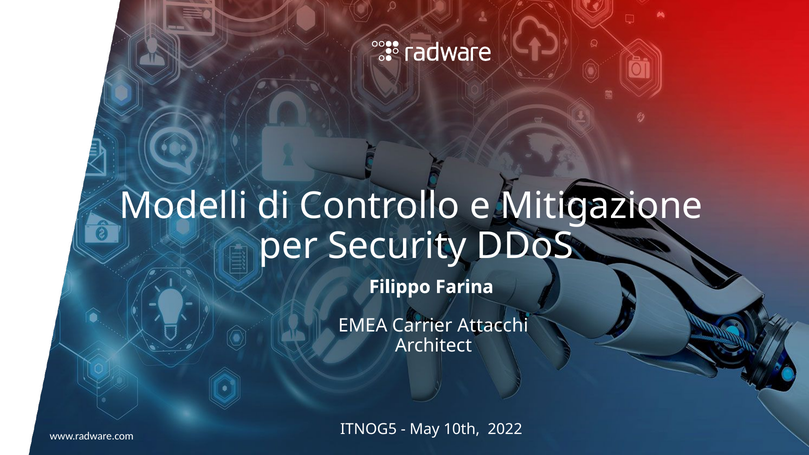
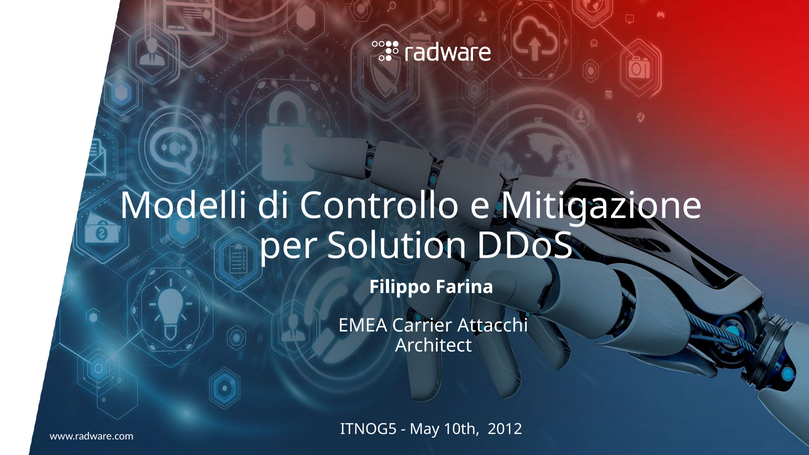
Security: Security -> Solution (397, 246)
2022: 2022 -> 2012 (505, 429)
